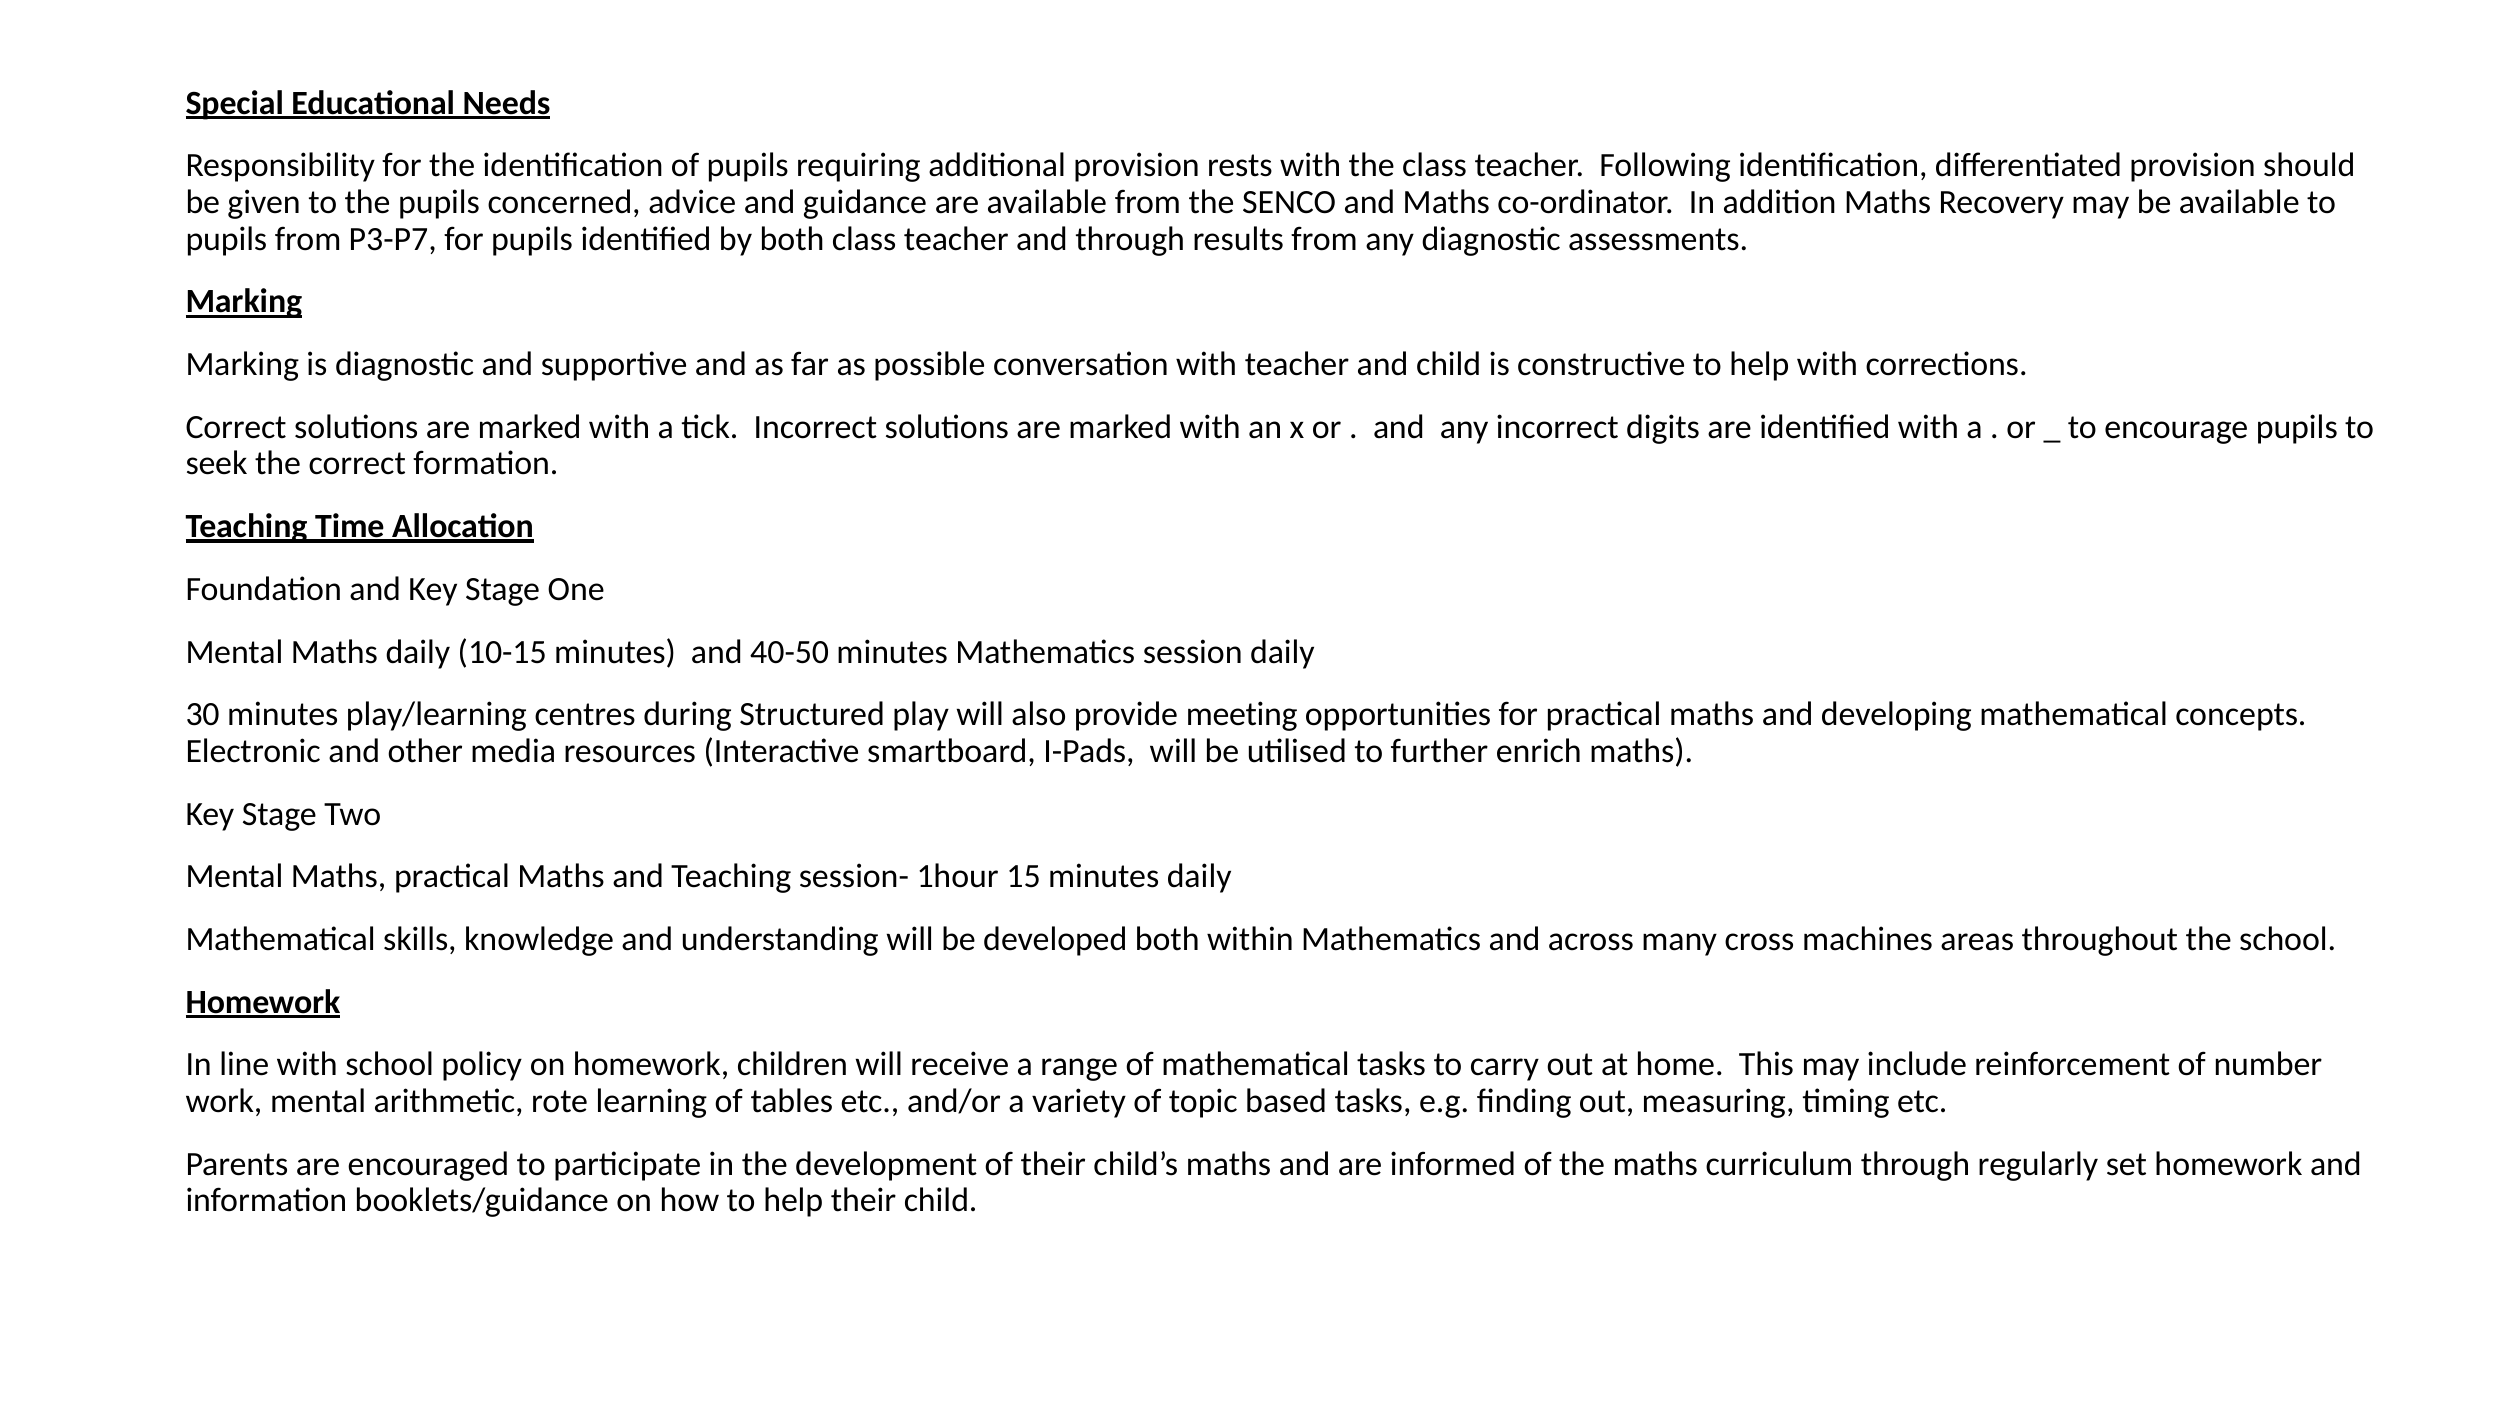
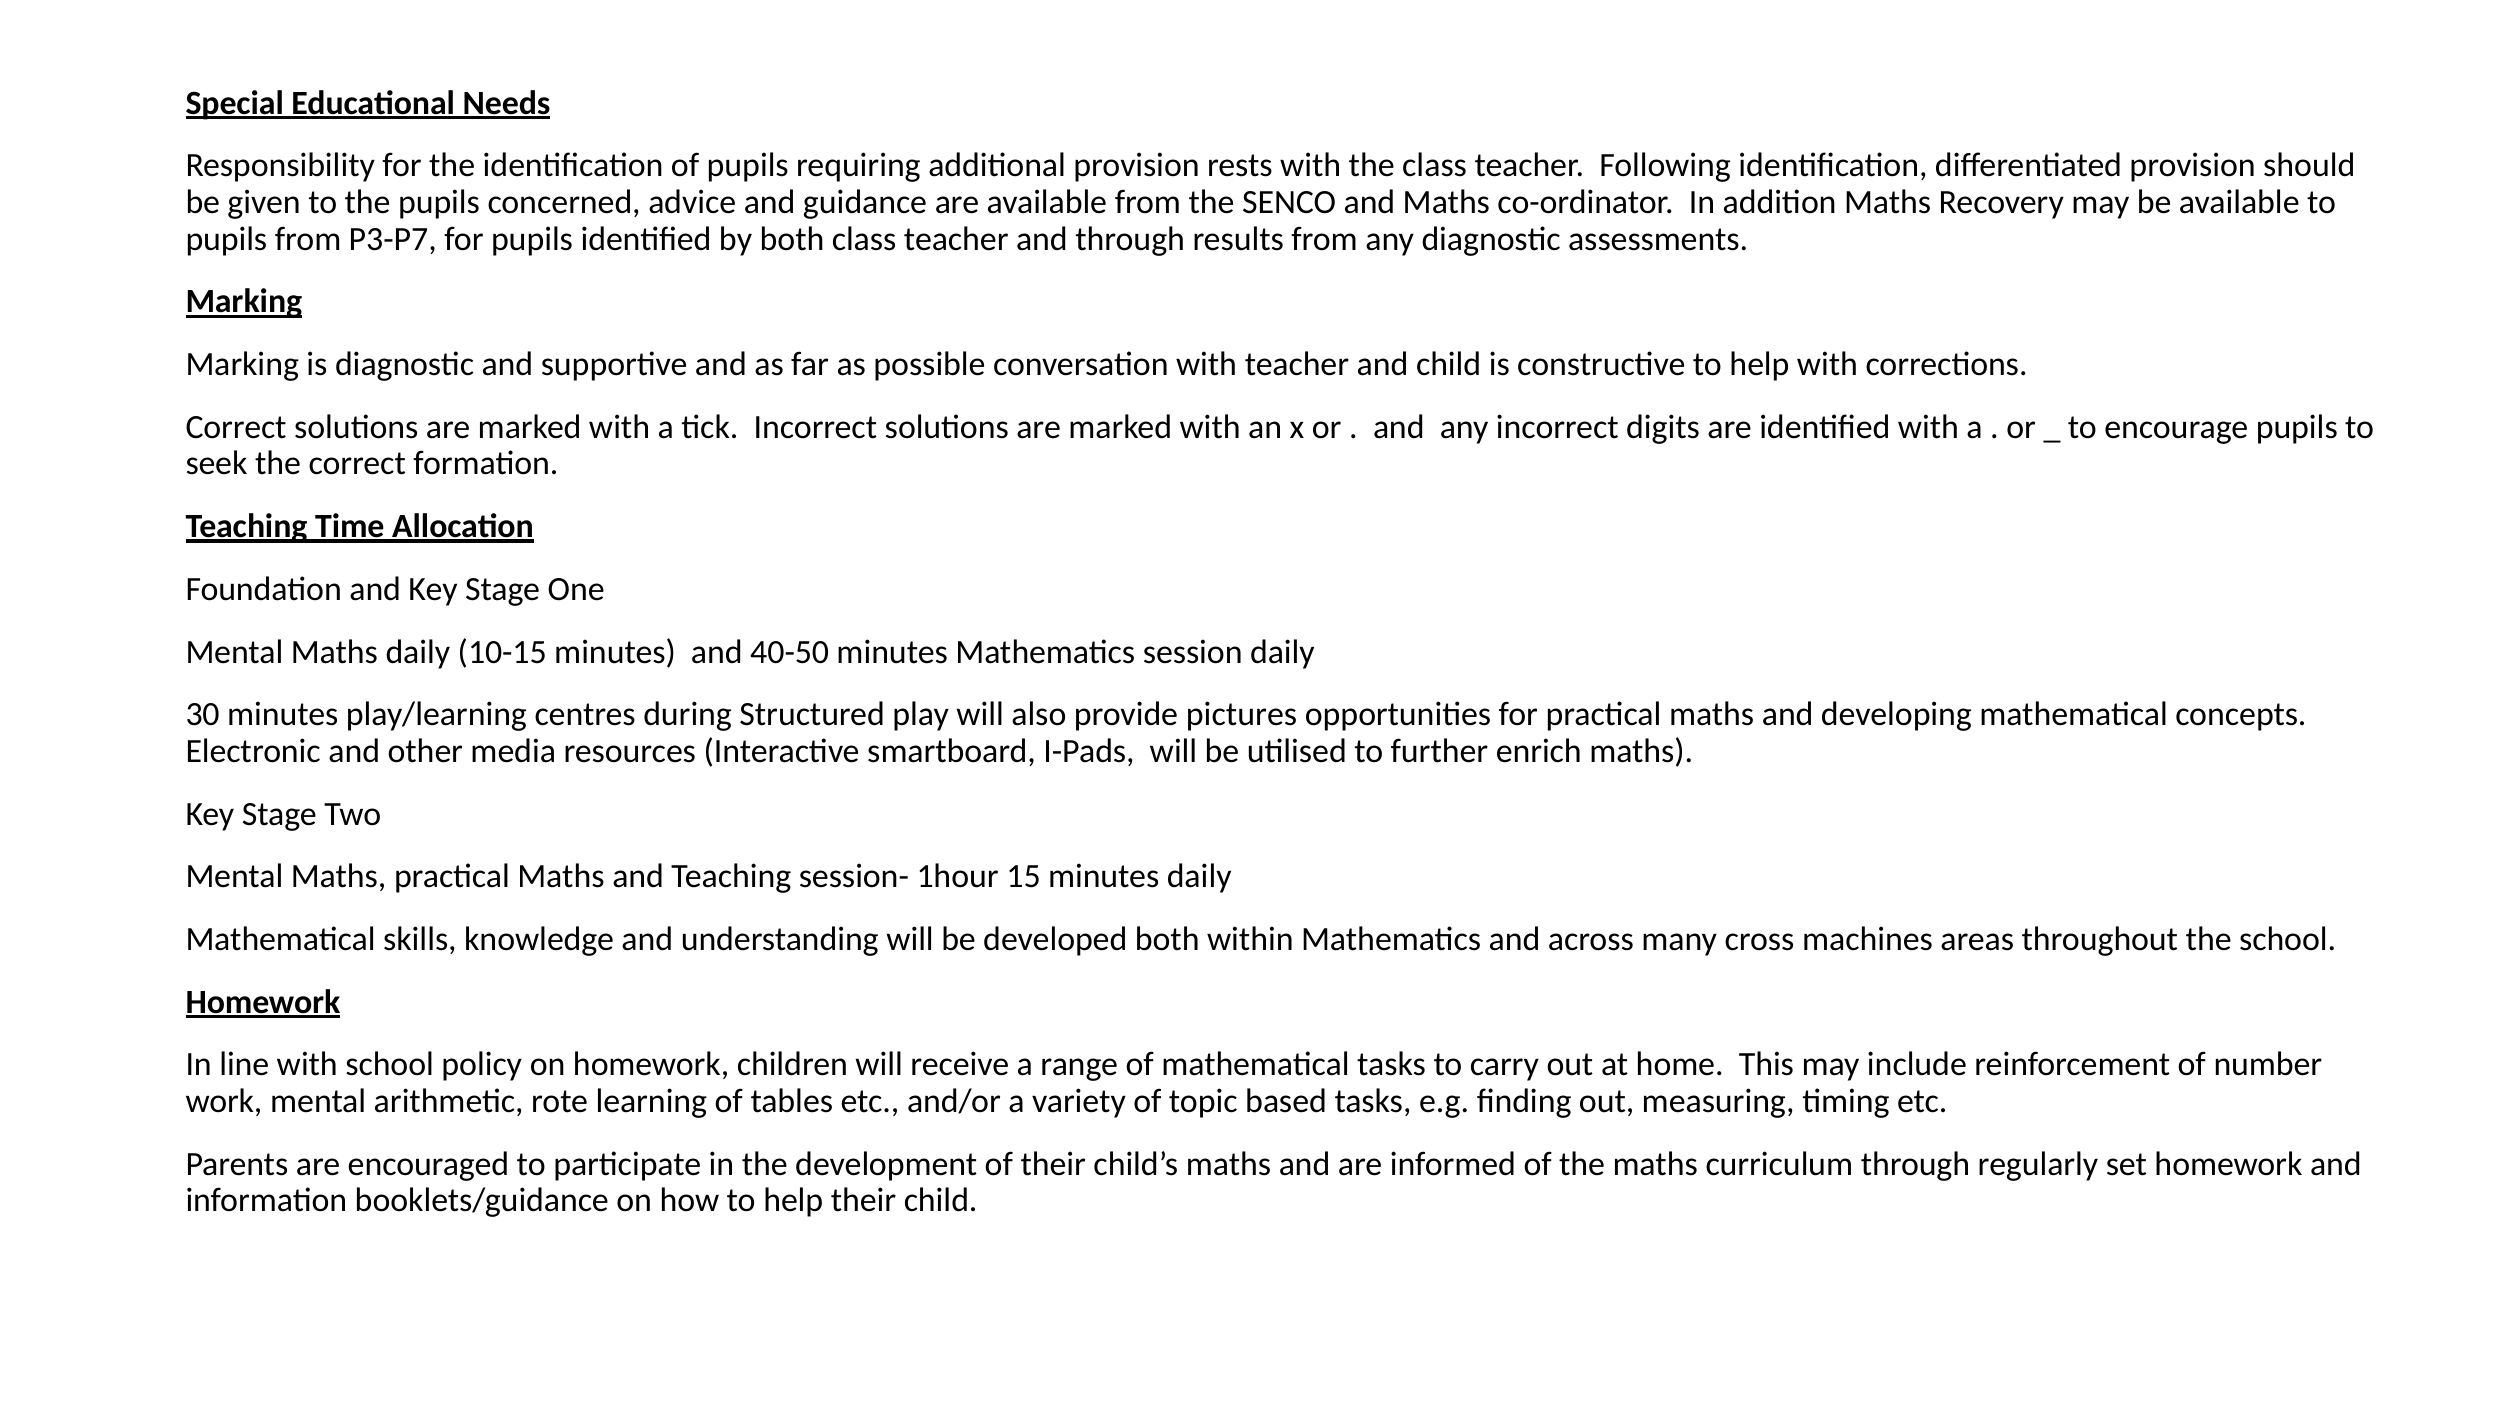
meeting: meeting -> pictures (1242, 715)
